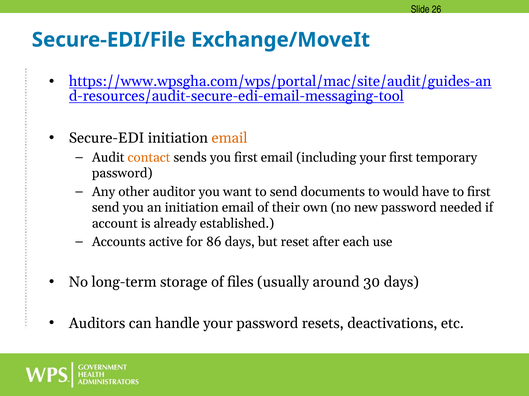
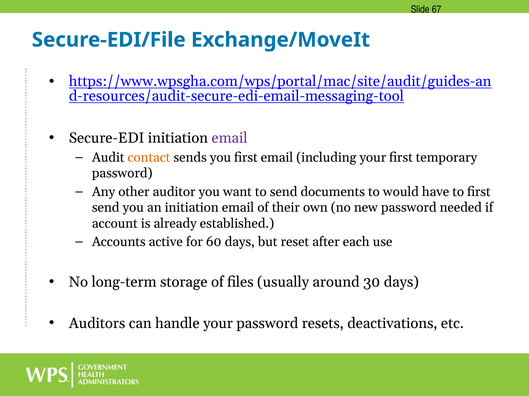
26: 26 -> 67 (437, 9)
email colour: orange -> purple (230, 138)
86: 86 -> 60 (214, 242)
